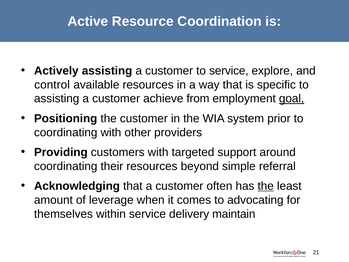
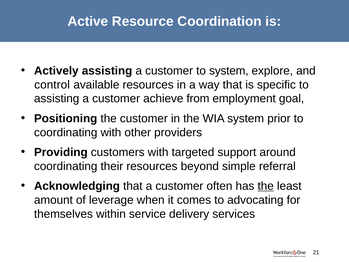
to service: service -> system (229, 71)
goal underline: present -> none (292, 99)
maintain: maintain -> services (234, 214)
